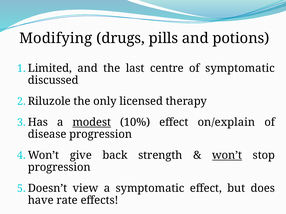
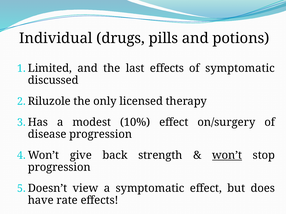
Modifying: Modifying -> Individual (56, 38)
last centre: centre -> effects (167, 68)
modest underline: present -> none (92, 123)
on/explain: on/explain -> on/surgery (226, 123)
